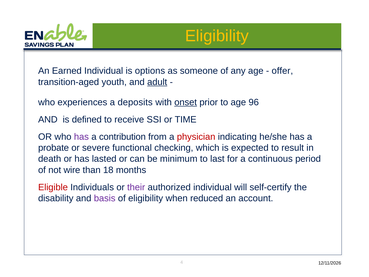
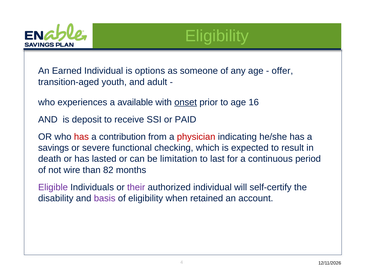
Eligibility colour: yellow -> light green (217, 36)
adult underline: present -> none (157, 82)
deposits: deposits -> available (135, 102)
96: 96 -> 16 (254, 102)
defined: defined -> deposit (87, 119)
TIME: TIME -> PAID (186, 119)
has colour: purple -> red (81, 137)
probate: probate -> savings (54, 148)
minimum: minimum -> limitation (179, 159)
18: 18 -> 82 (108, 170)
Eligible colour: red -> purple (53, 187)
reduced: reduced -> retained (207, 198)
